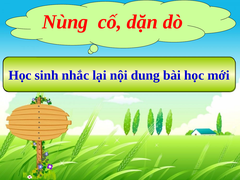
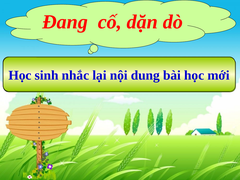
Nùng: Nùng -> Đang (65, 22)
